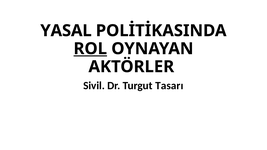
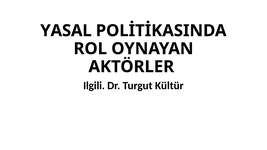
ROL underline: present -> none (90, 49)
Sivil: Sivil -> Ilgili (94, 86)
Tasarı: Tasarı -> Kültür (169, 86)
